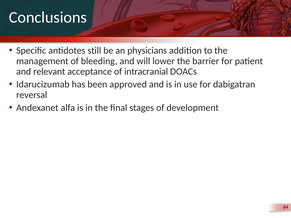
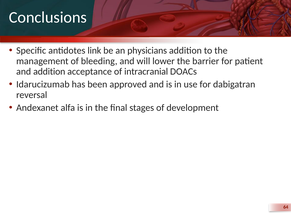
still: still -> link (94, 51)
and relevant: relevant -> addition (49, 72)
